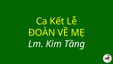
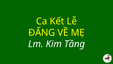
ĐOÀN: ĐOÀN -> ĐẤNG (42, 32)
